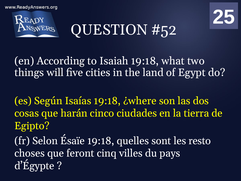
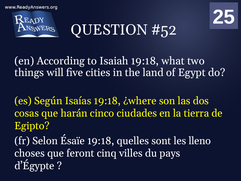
resto: resto -> lleno (200, 141)
